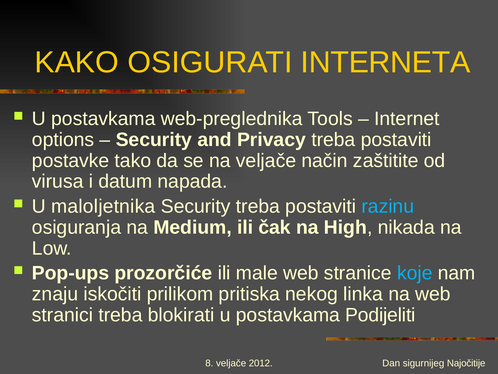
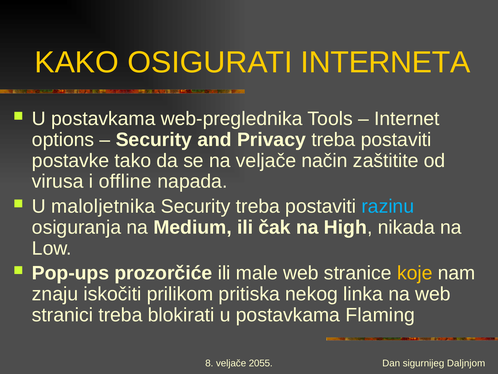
datum: datum -> offline (125, 181)
koje colour: light blue -> yellow (415, 273)
Podijeliti: Podijeliti -> Flaming (380, 315)
2012: 2012 -> 2055 (261, 363)
Najočitije: Najočitije -> Daljnjom (466, 363)
